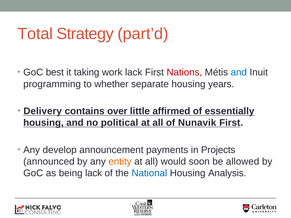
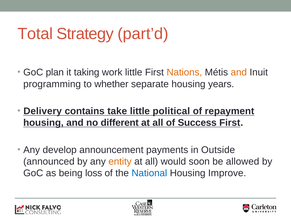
best: best -> plan (55, 72)
work lack: lack -> little (134, 72)
Nations colour: red -> orange (184, 72)
and colour: blue -> orange (239, 72)
over: over -> take (117, 111)
affirmed: affirmed -> political (171, 111)
essentially: essentially -> repayment (230, 111)
political: political -> different (120, 123)
Nunavik: Nunavik -> Success (197, 123)
Projects: Projects -> Outside (218, 150)
being lack: lack -> loss (94, 173)
Analysis: Analysis -> Improve (227, 173)
